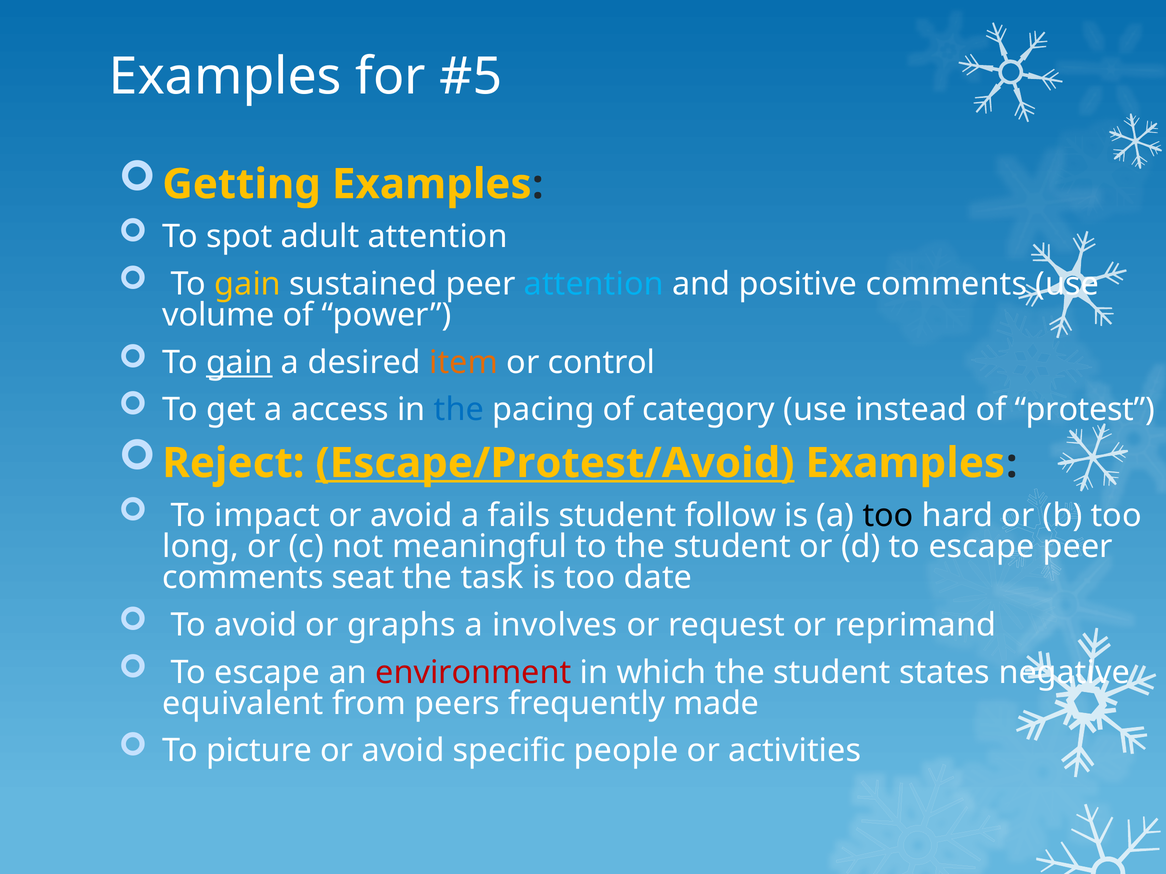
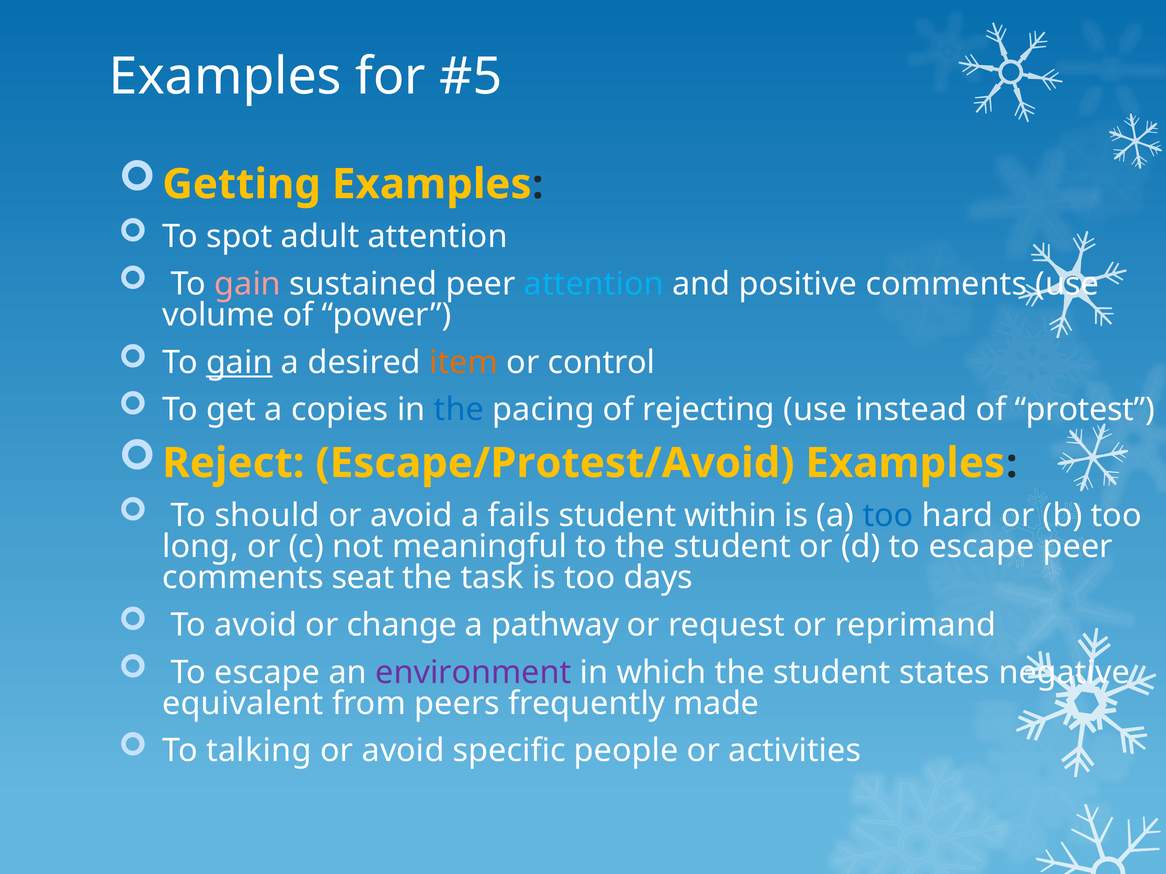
gain colour: yellow -> pink (248, 284)
access: access -> copies (340, 410)
category: category -> rejecting (709, 410)
Escape/Protest/Avoid underline: present -> none (555, 463)
impact: impact -> should (267, 516)
follow: follow -> within (730, 516)
too colour: black -> blue (888, 516)
date: date -> days (658, 578)
graphs: graphs -> change (402, 625)
involves: involves -> pathway (555, 625)
environment colour: red -> purple (473, 673)
picture: picture -> talking (259, 751)
